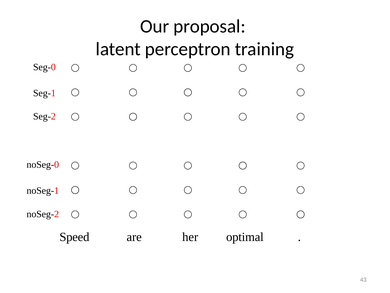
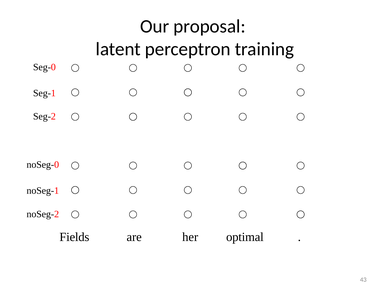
Speed: Speed -> Fields (74, 237)
